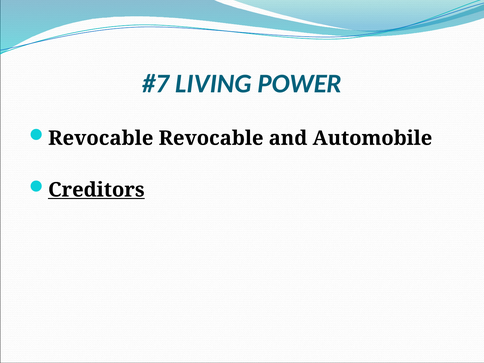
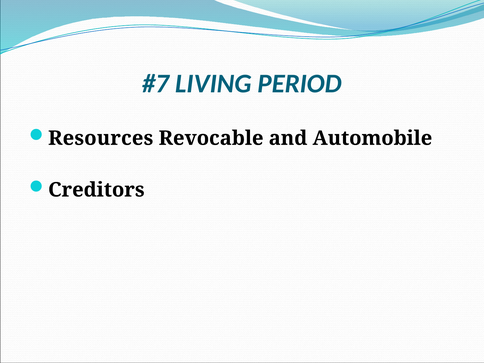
POWER: POWER -> PERIOD (300, 84)
Revocable: Revocable -> Resources (101, 138)
Creditors underline: present -> none (96, 190)
